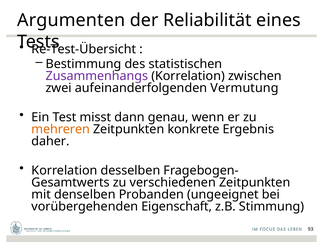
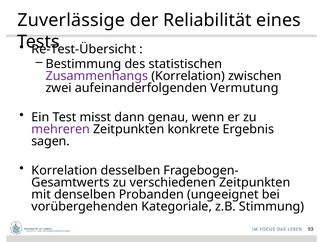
Argumenten: Argumenten -> Zuverlässige (71, 20)
mehreren colour: orange -> purple (61, 129)
daher: daher -> sagen (51, 141)
Eigenschaft: Eigenschaft -> Kategoriale (177, 207)
